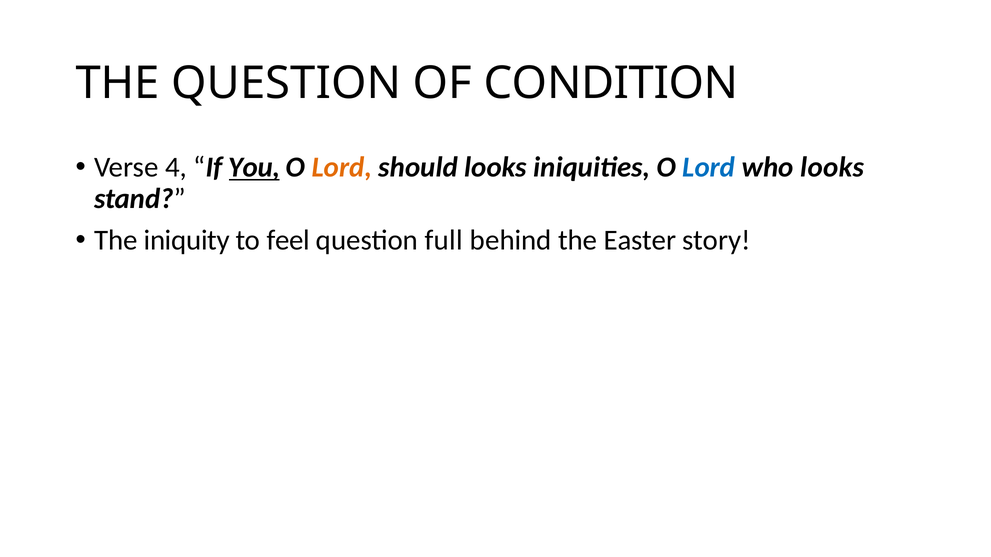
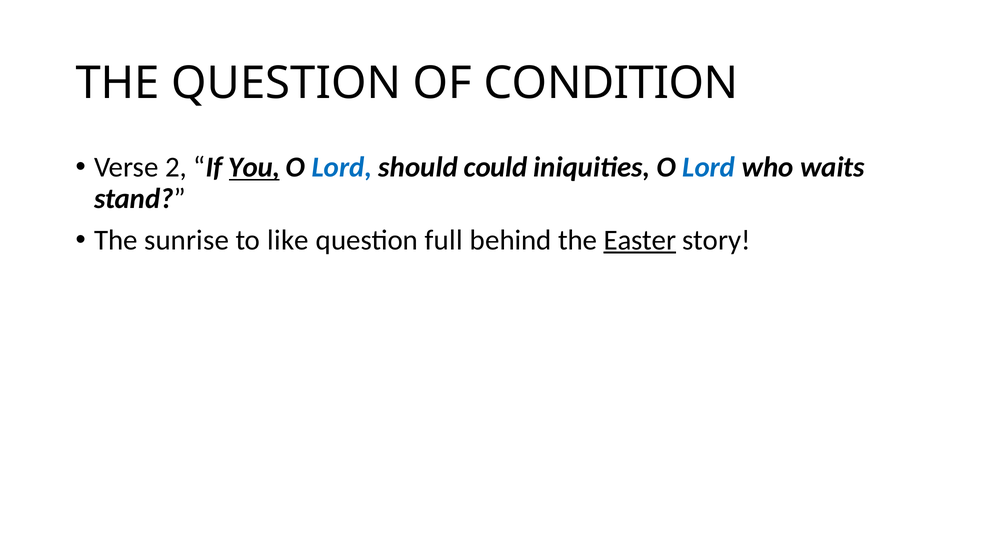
4: 4 -> 2 (176, 168)
Lord colour: orange -> blue (342, 168)
should looks: looks -> could (496, 168)
who looks: looks -> waits (832, 168)
iniquity: iniquity -> sunrise (187, 240)
feel: feel -> like (288, 240)
Easter underline: none -> present (640, 240)
